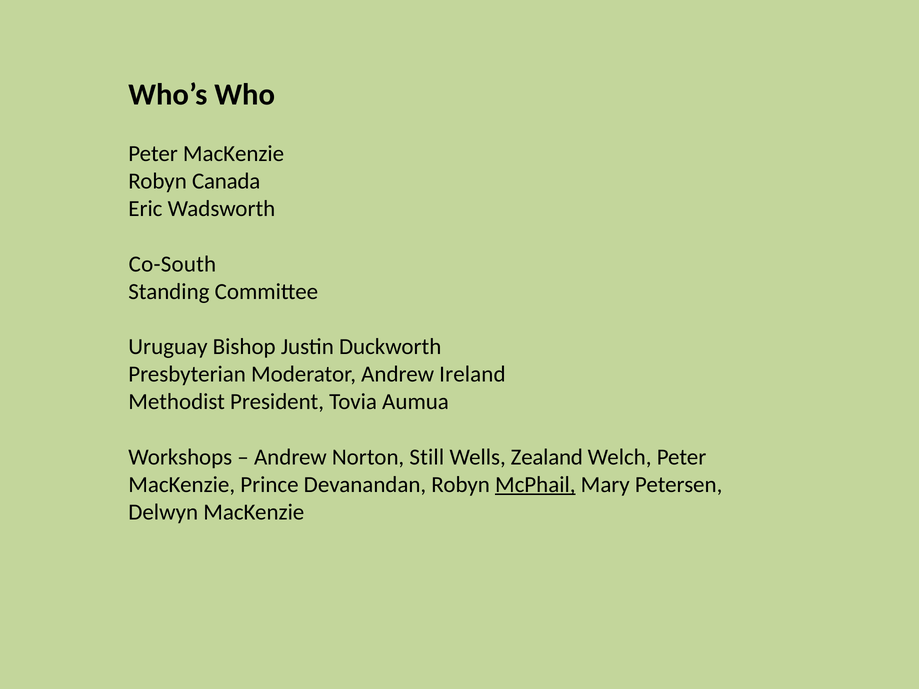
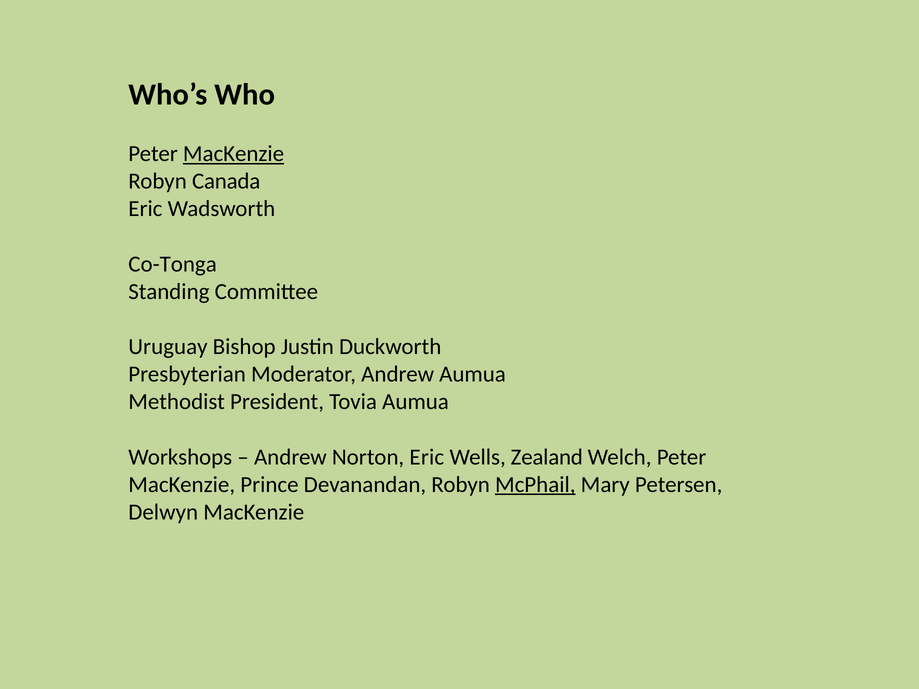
MacKenzie underline: none -> present (234, 154)
Co-South: Co-South -> Co-Tonga (173, 264)
Andrew Ireland: Ireland -> Aumua (473, 374)
Norton Still: Still -> Eric (427, 457)
